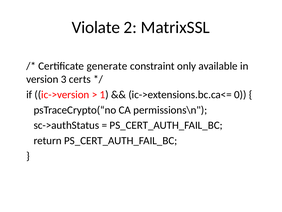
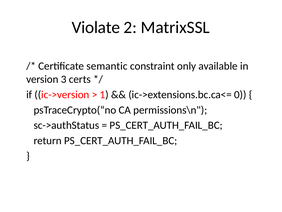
generate: generate -> semantic (107, 66)
